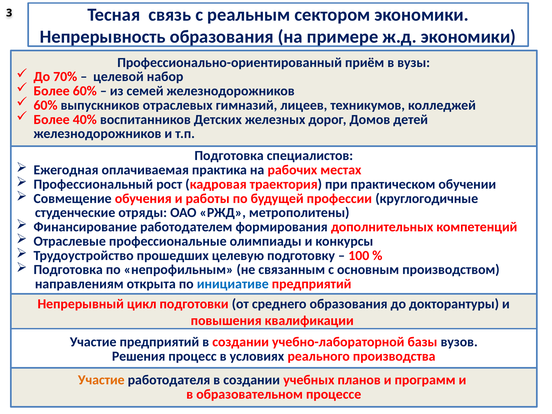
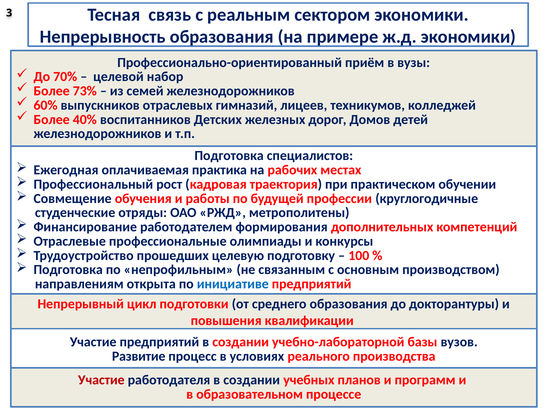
Более 60%: 60% -> 73% (85, 91)
Решения: Решения -> Развитие (139, 356)
Участие colour: orange -> red (101, 380)
